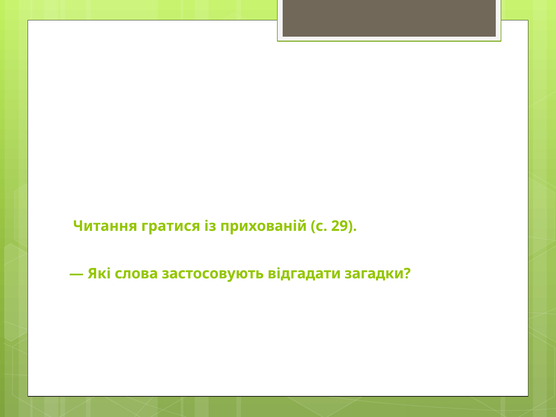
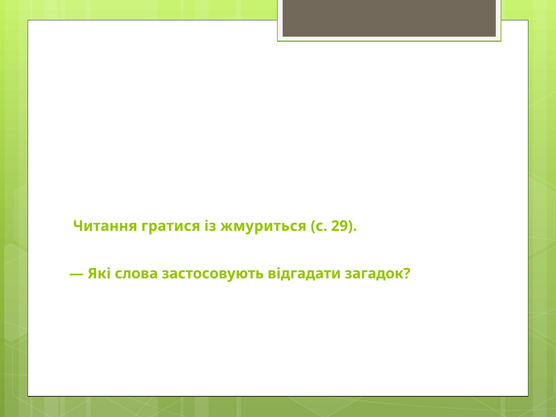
прихованій: прихованій -> жмуриться (263, 226)
загадки: загадки -> загадок (378, 274)
